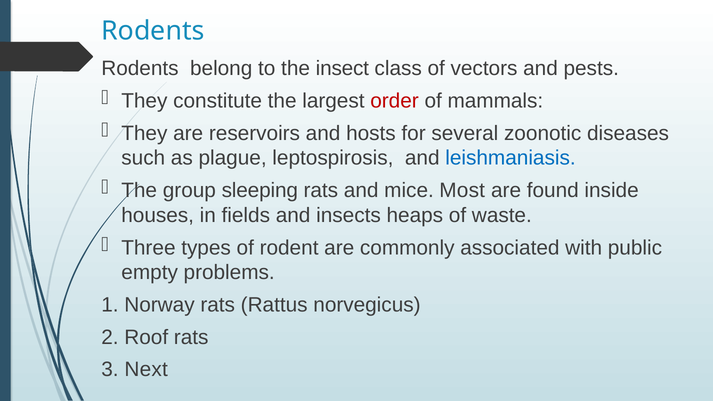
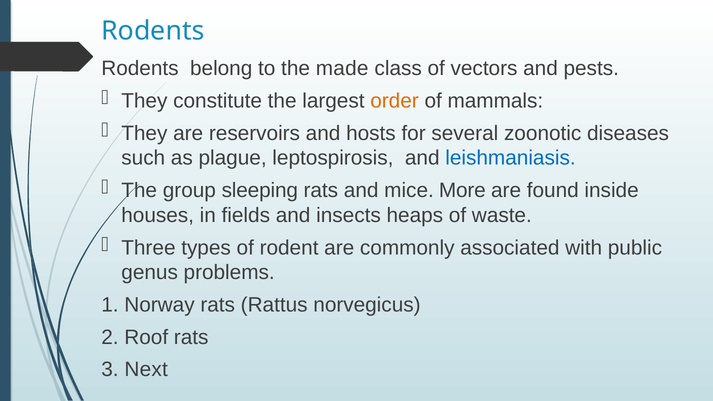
insect: insect -> made (342, 69)
order colour: red -> orange (395, 101)
Most: Most -> More (462, 190)
empty: empty -> genus (150, 273)
